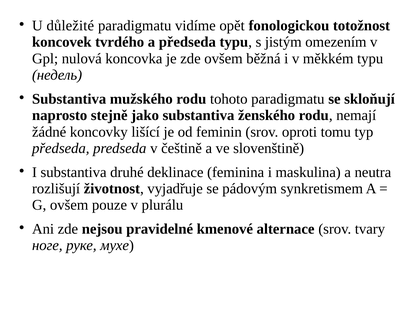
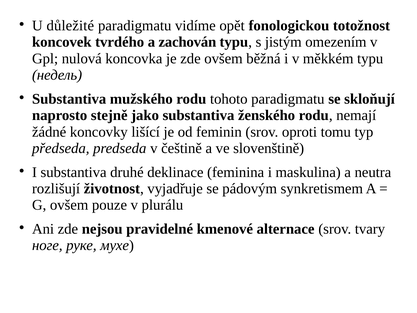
a předseda: předseda -> zachován (187, 42)
